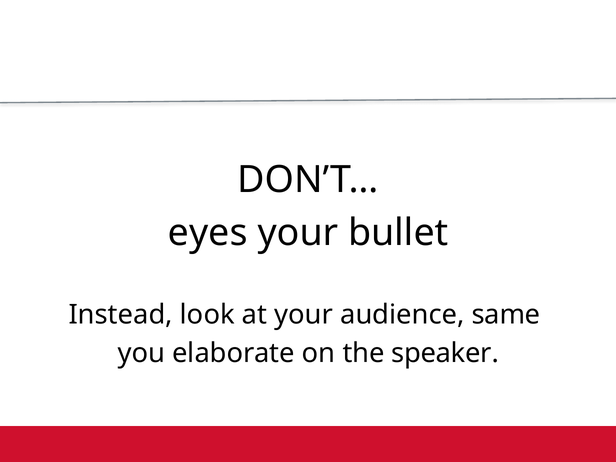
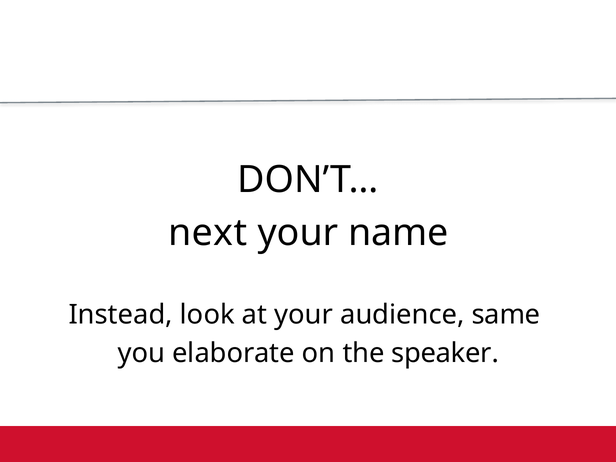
eyes: eyes -> next (208, 233)
bullet: bullet -> name (398, 233)
